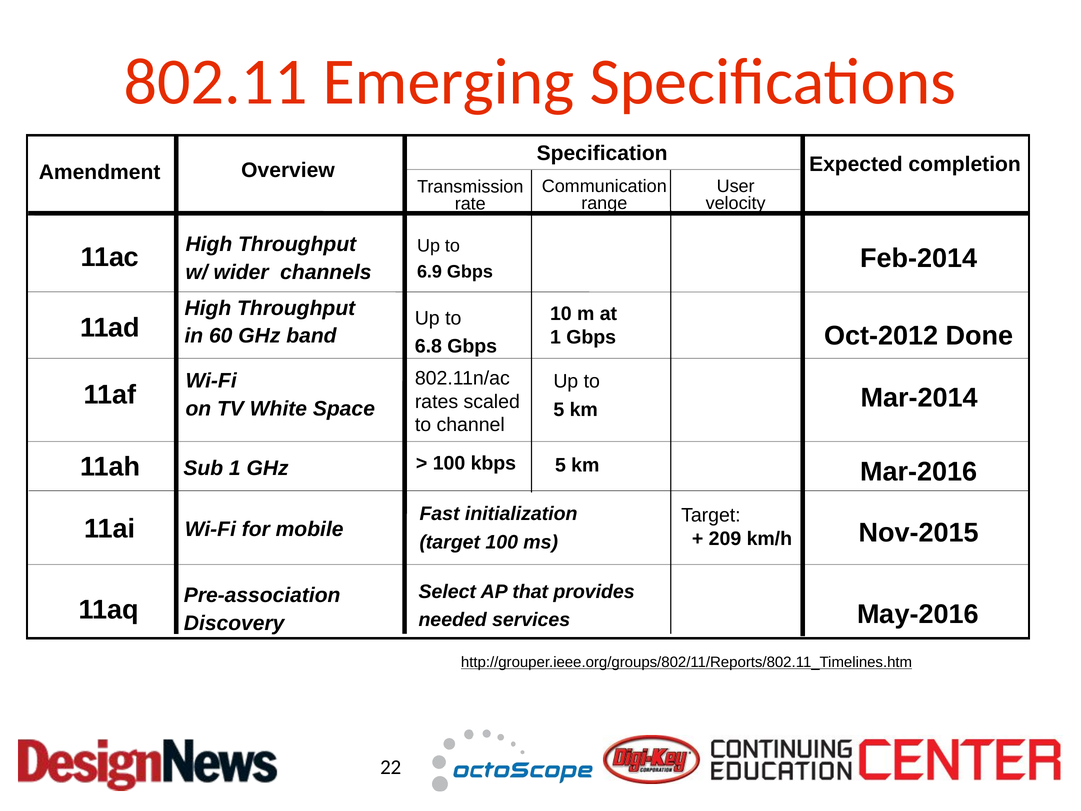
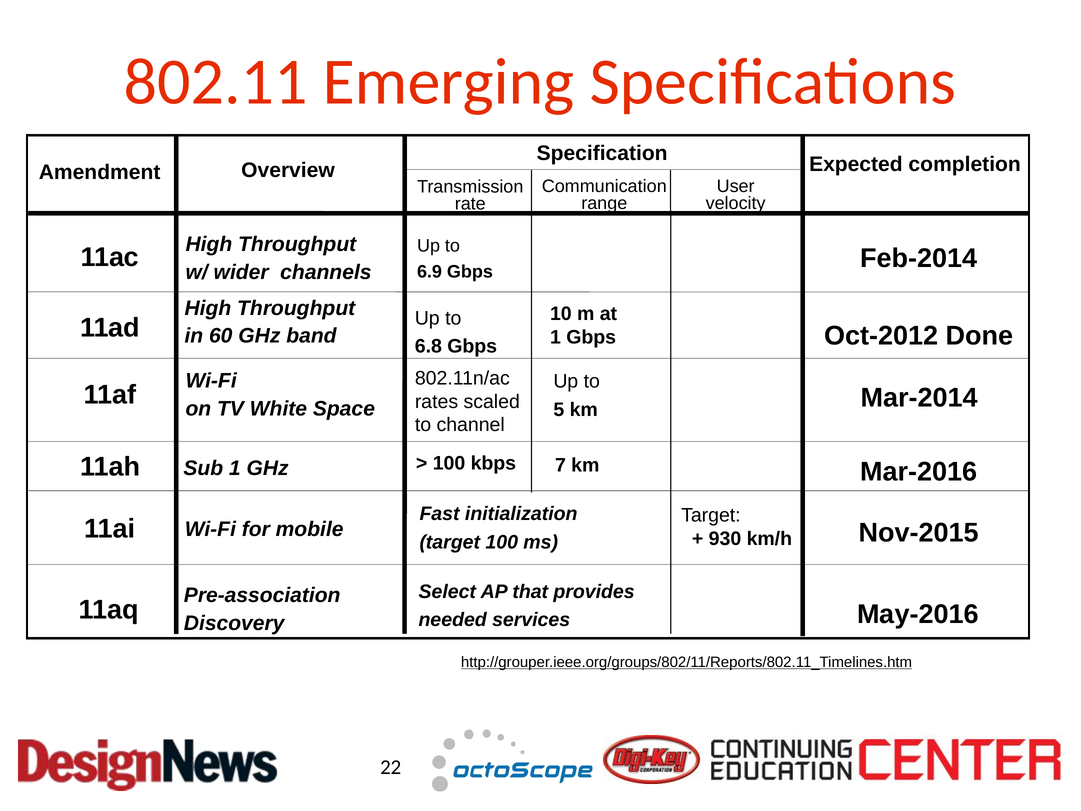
kbps 5: 5 -> 7 (560, 465)
209: 209 -> 930 (725, 539)
